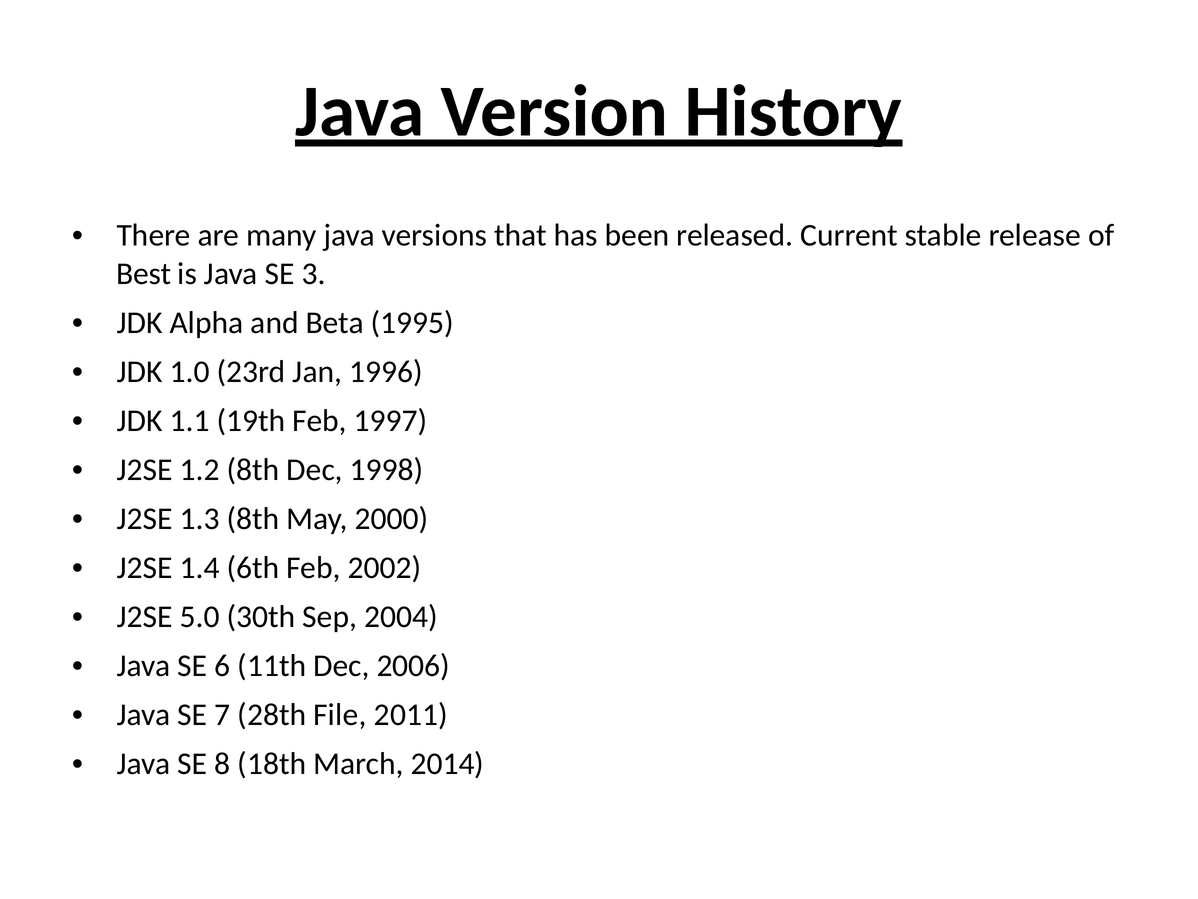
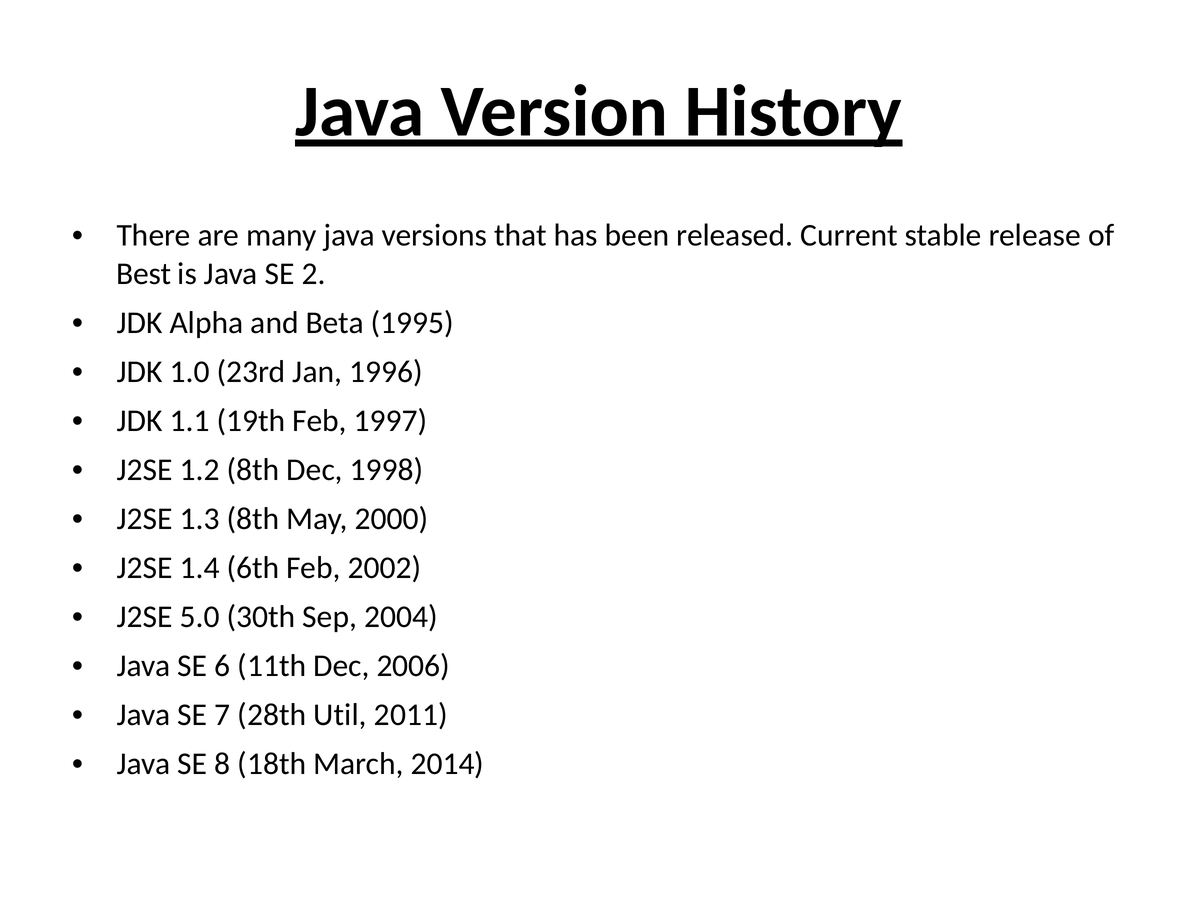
3: 3 -> 2 (314, 274)
File: File -> Util (340, 715)
